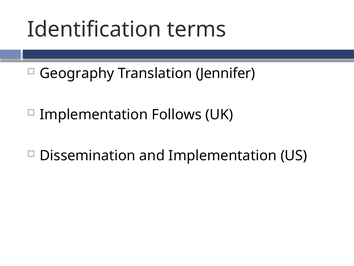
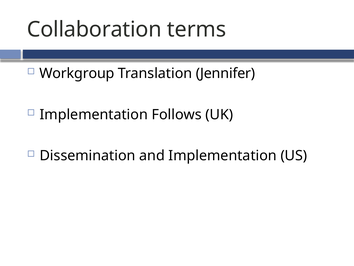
Identification: Identification -> Collaboration (94, 30)
Geography: Geography -> Workgroup (77, 73)
